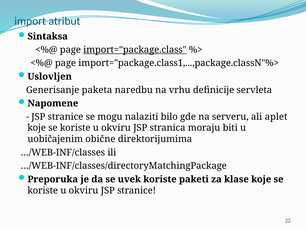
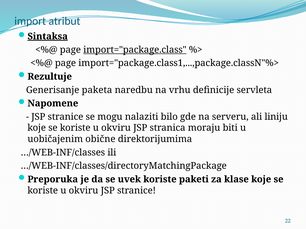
Sintaksa underline: none -> present (48, 36)
Uslovljen: Uslovljen -> Rezultuje (50, 77)
aplet: aplet -> liniju (276, 117)
